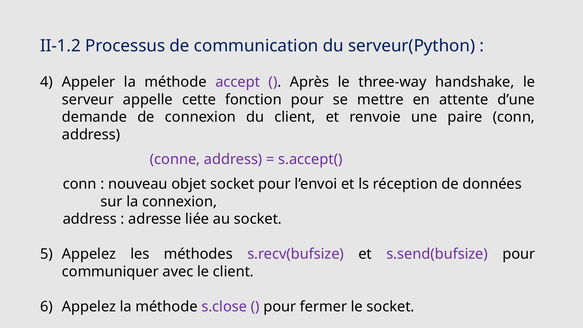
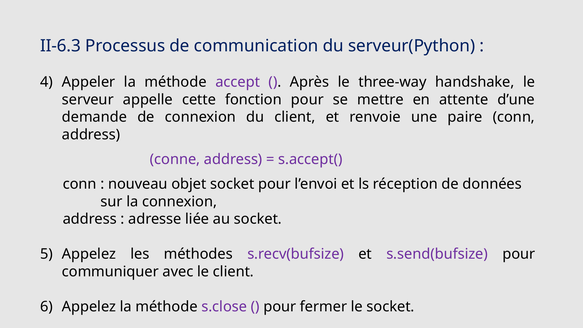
II-1.2: II-1.2 -> II-6.3 (60, 46)
